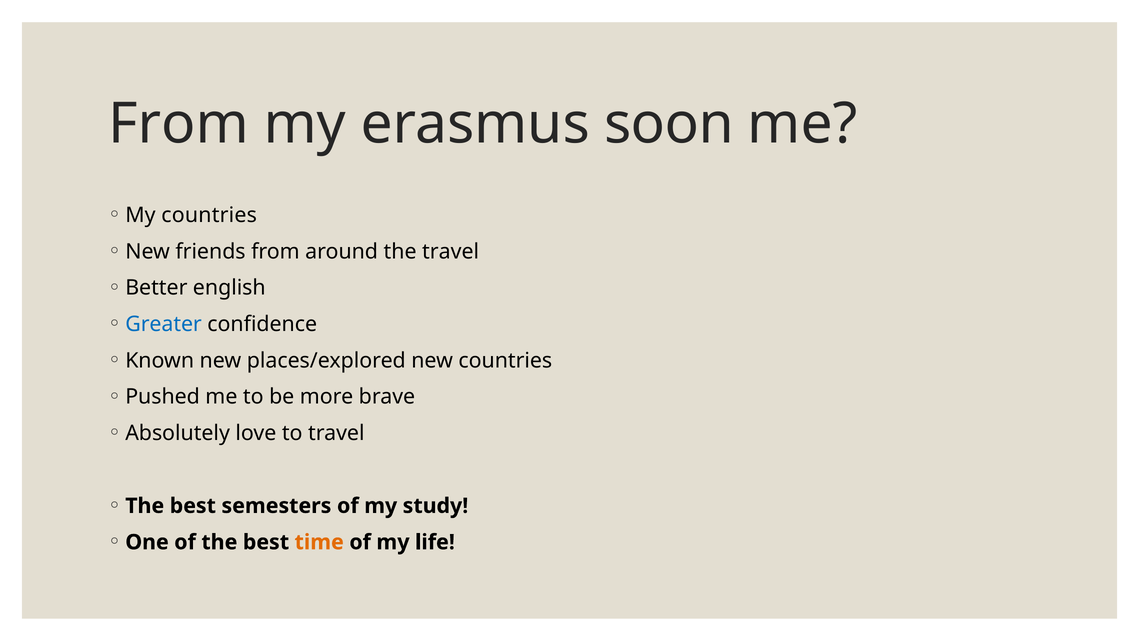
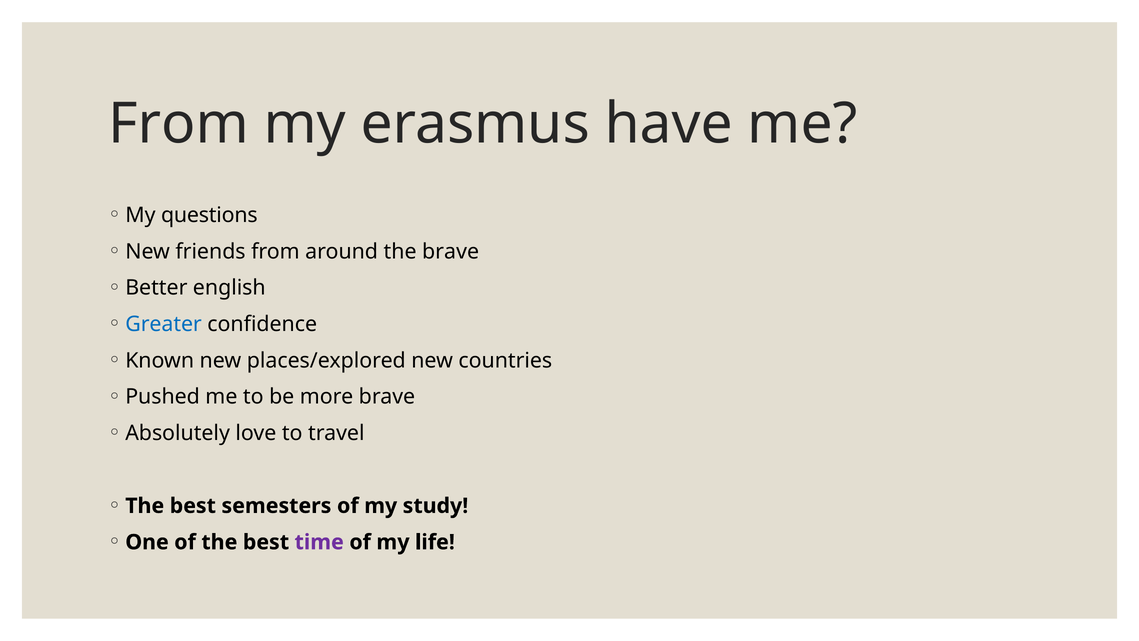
soon: soon -> have (669, 124)
My countries: countries -> questions (209, 215)
the travel: travel -> brave (451, 251)
time colour: orange -> purple (319, 542)
